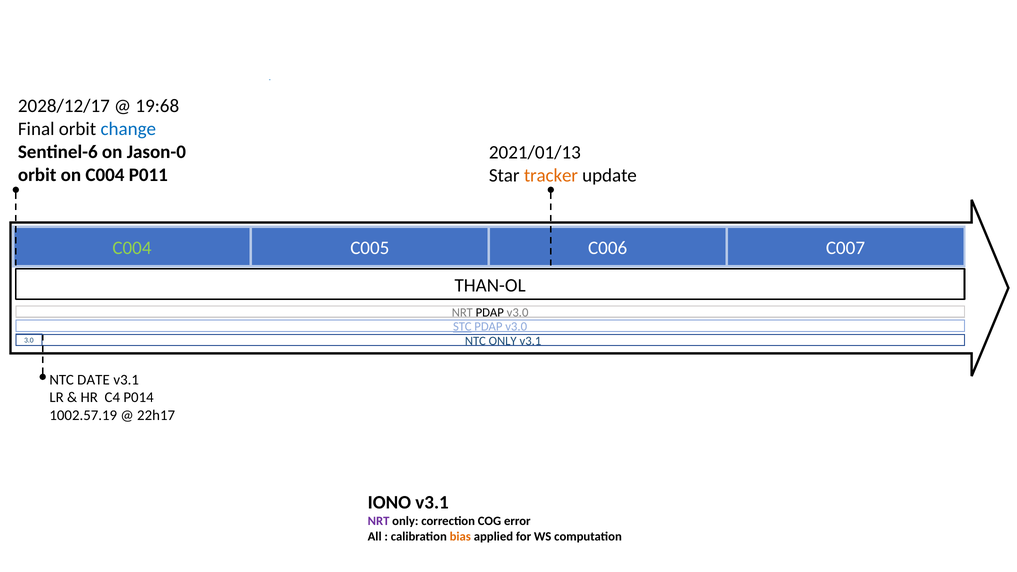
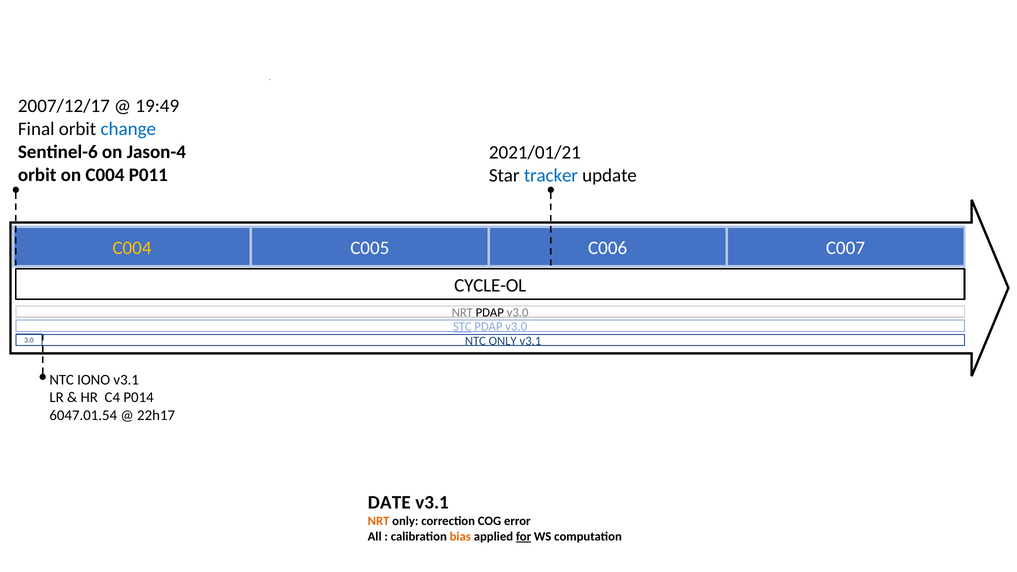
2028/12/17: 2028/12/17 -> 2007/12/17 (64, 106)
19:68: 19:68 -> 19:49 (157, 106)
Jason-0: Jason-0 -> Jason-4 (156, 152)
2021/01/13: 2021/01/13 -> 2021/01/21 (535, 152)
tracker colour: orange -> blue (551, 175)
C004 colour: light green -> yellow (132, 248)
THAN-OL: THAN-OL -> CYCLE-OL (490, 285)
DATE: DATE -> IONO (94, 380)
1002.57.19: 1002.57.19 -> 6047.01.54 (83, 415)
IONO: IONO -> DATE (389, 503)
NRT colour: purple -> orange (379, 521)
for underline: none -> present (524, 537)
